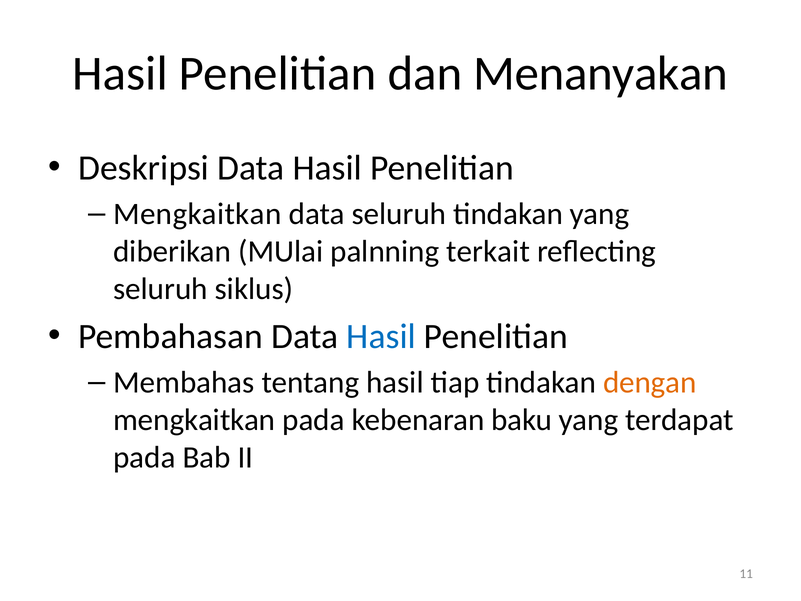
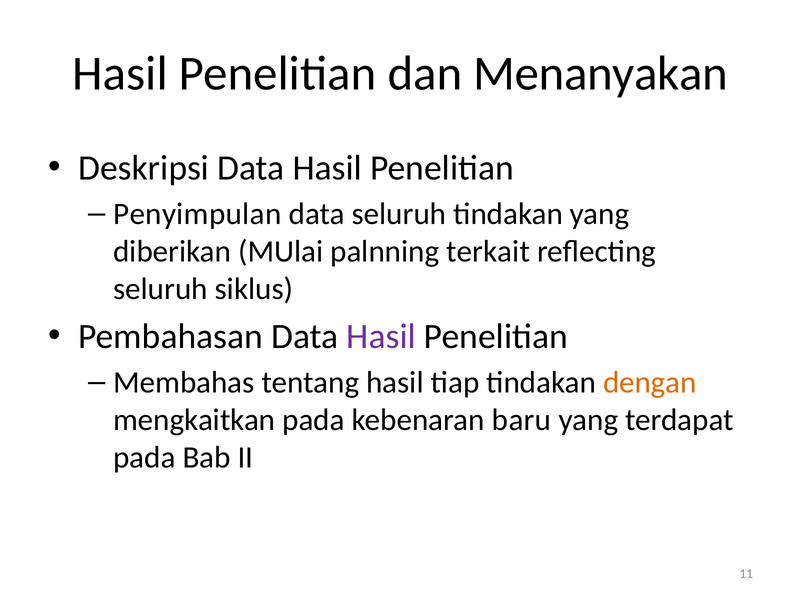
Mengkaitkan: Mengkaitkan -> Penyimpulan (197, 214)
Hasil colour: blue -> purple (381, 336)
baku: baku -> baru (522, 420)
